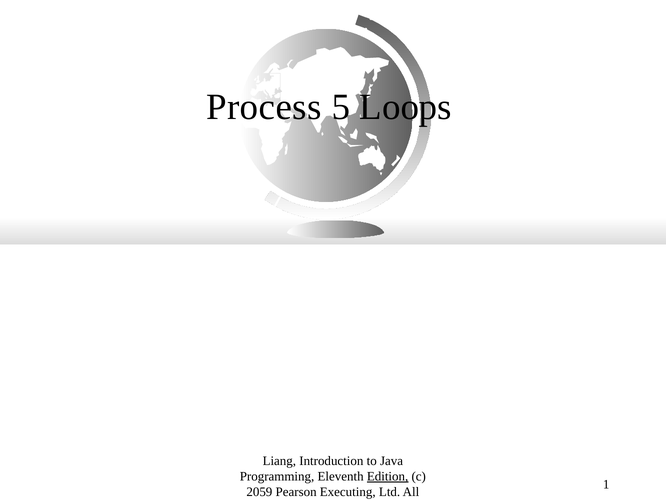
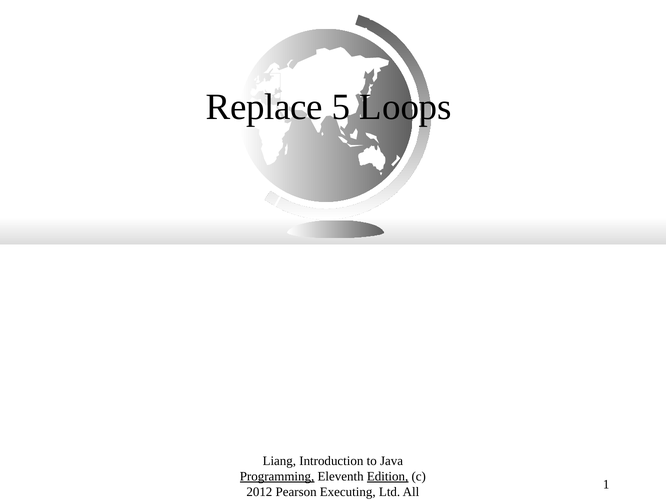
Process: Process -> Replace (264, 107)
Programming underline: none -> present (277, 476)
2059: 2059 -> 2012 (259, 492)
